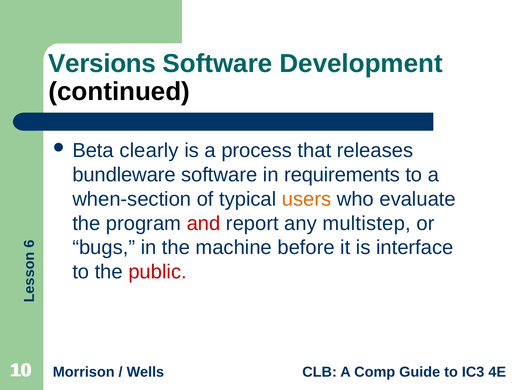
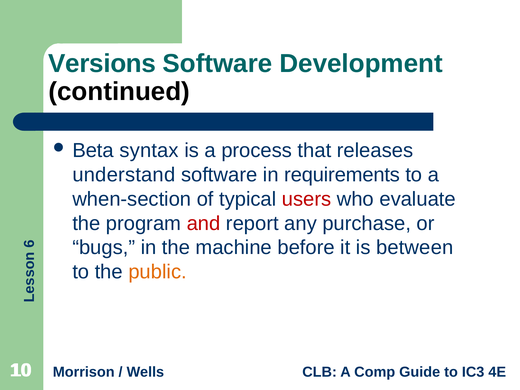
clearly: clearly -> syntax (149, 150)
bundleware: bundleware -> understand (124, 175)
users colour: orange -> red (307, 199)
multistep: multistep -> purchase (367, 223)
interface: interface -> between (415, 248)
public colour: red -> orange (158, 272)
